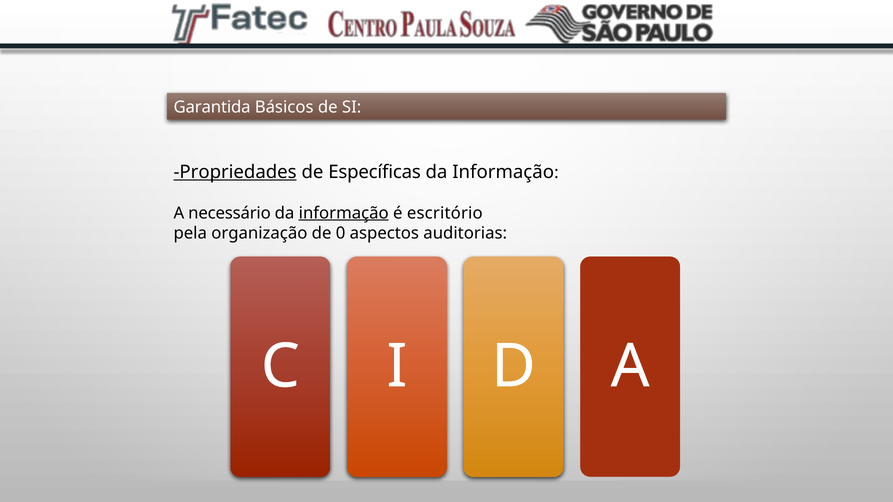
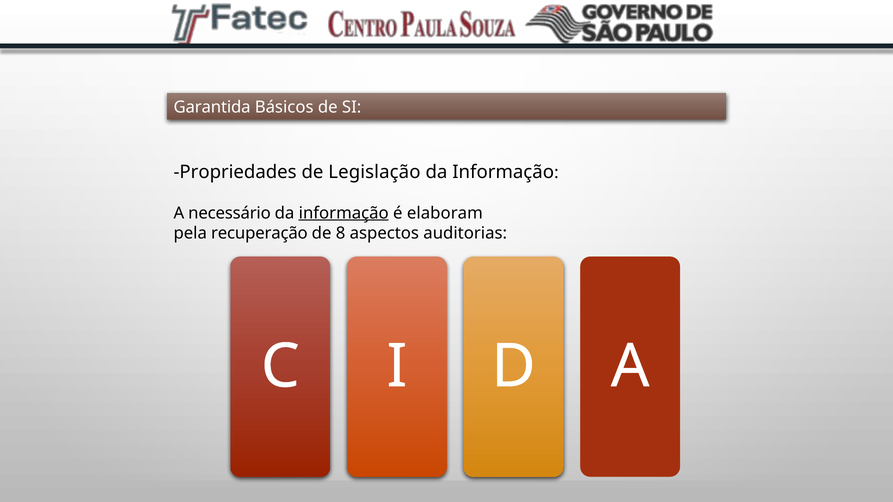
Propriedades underline: present -> none (235, 172)
Específicas: Específicas -> Legislação (374, 172)
escritório: escritório -> elaboram (445, 213)
organização: organização -> recuperação (259, 233)
0: 0 -> 8 (341, 233)
